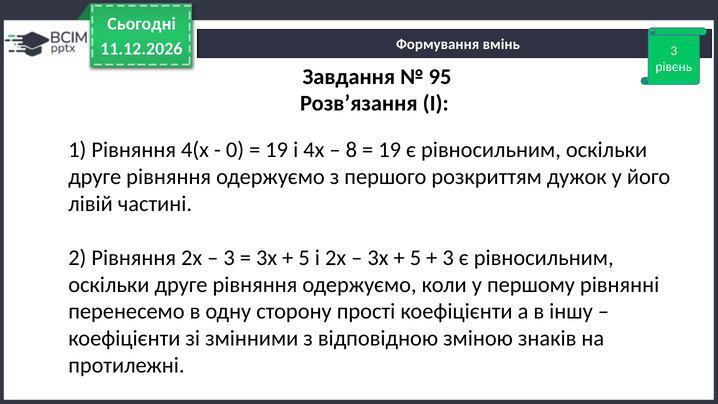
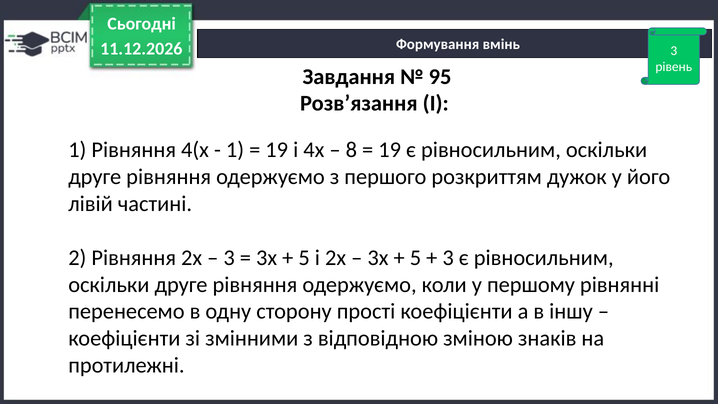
0: 0 -> 1 (235, 150)
